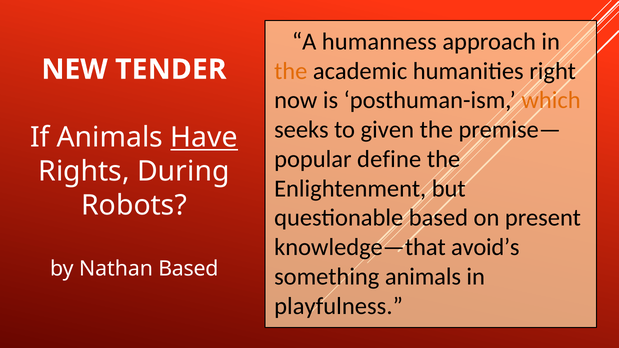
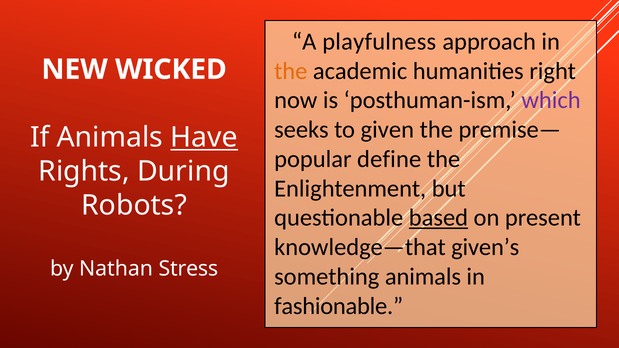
humanness: humanness -> playfulness (379, 42)
TENDER: TENDER -> WICKED (171, 70)
which colour: orange -> purple (551, 100)
based underline: none -> present (438, 218)
avoid’s: avoid’s -> given’s (485, 247)
Nathan Based: Based -> Stress (188, 269)
playfulness: playfulness -> fashionable (339, 306)
